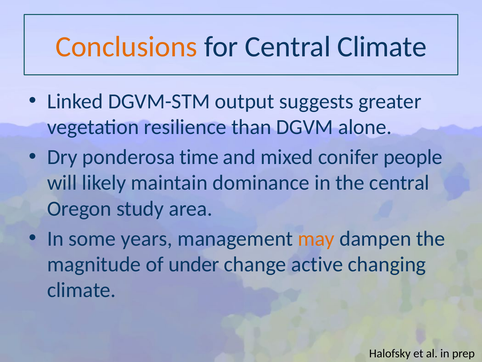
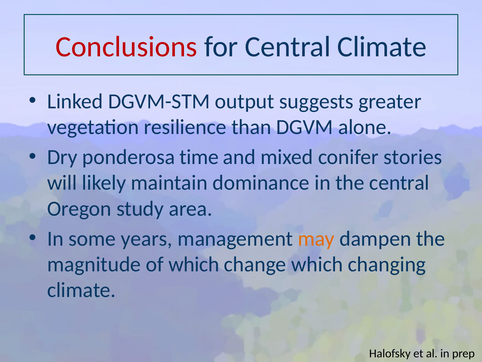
Conclusions colour: orange -> red (126, 47)
people: people -> stories (413, 157)
of under: under -> which (194, 264)
change active: active -> which (317, 264)
